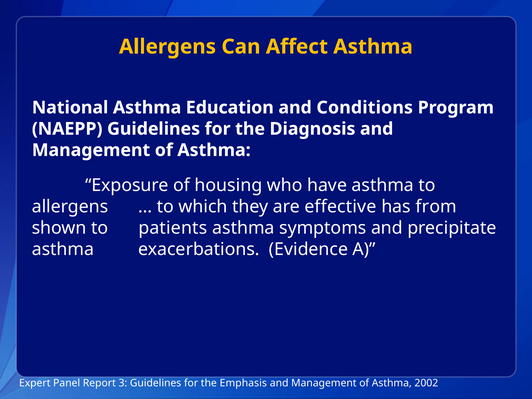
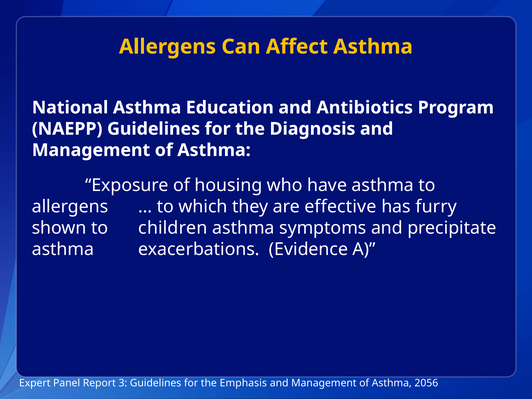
Conditions: Conditions -> Antibiotics (365, 108)
from: from -> furry (436, 207)
patients: patients -> children (173, 228)
2002: 2002 -> 2056 (426, 383)
